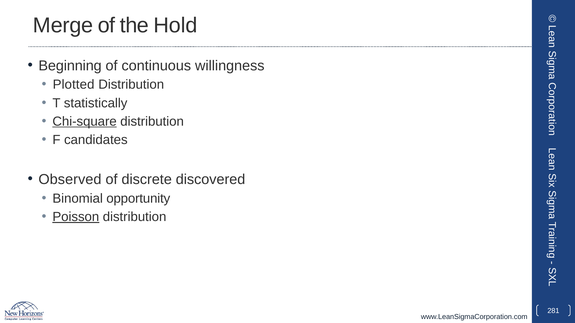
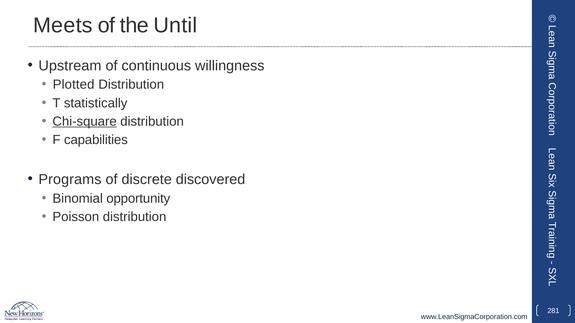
Merge: Merge -> Meets (63, 26)
Hold: Hold -> Until (175, 26)
Beginning: Beginning -> Upstream (70, 66)
candidates: candidates -> capabilities (96, 140)
Observed: Observed -> Programs (70, 180)
Poisson underline: present -> none (76, 217)
